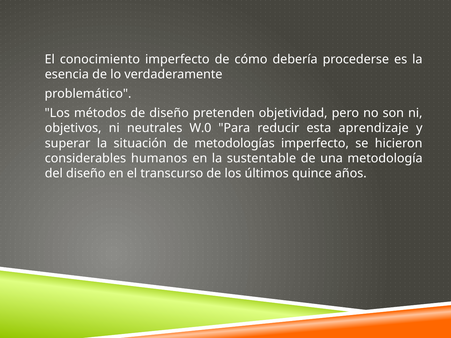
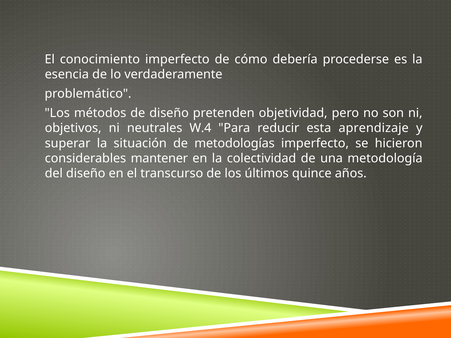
W.0: W.0 -> W.4 (200, 128)
humanos: humanos -> mantener (159, 158)
sustentable: sustentable -> colectividad (262, 158)
